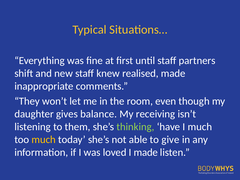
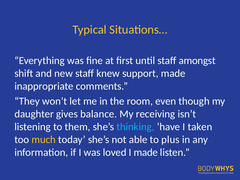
partners: partners -> amongst (197, 61)
realised: realised -> support (140, 73)
thinking colour: light green -> light blue (135, 127)
I much: much -> taken (200, 127)
give: give -> plus (170, 140)
